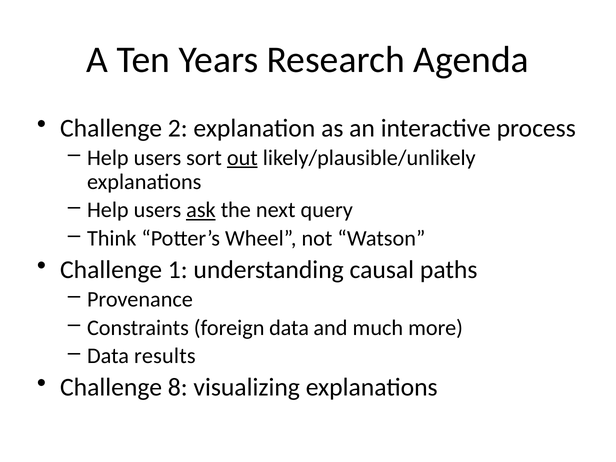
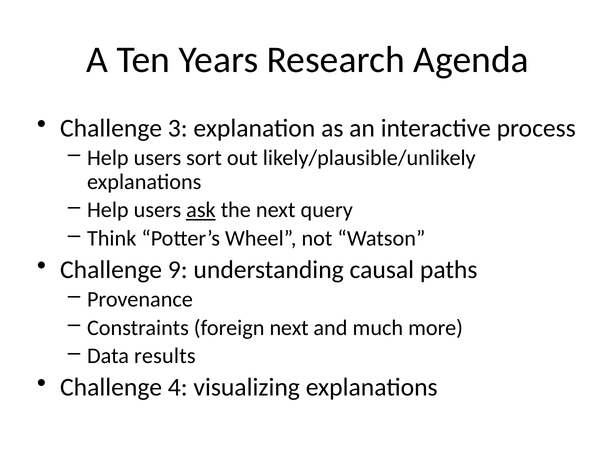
2: 2 -> 3 (178, 128)
out underline: present -> none (242, 158)
1: 1 -> 9 (178, 270)
foreign data: data -> next (289, 328)
8: 8 -> 4 (178, 387)
